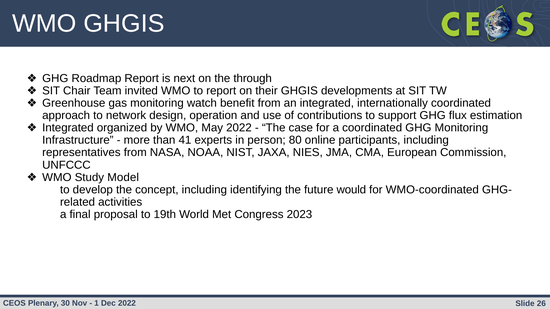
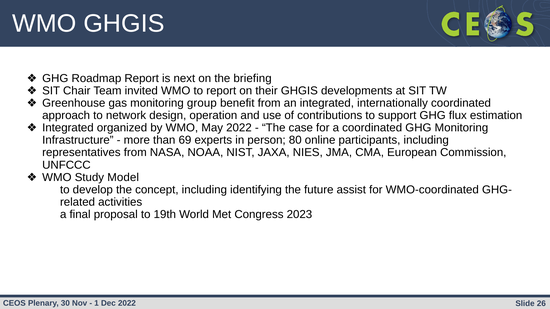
through: through -> briefing (253, 78)
watch: watch -> group (202, 103)
41: 41 -> 69 (185, 140)
would: would -> assist (351, 190)
